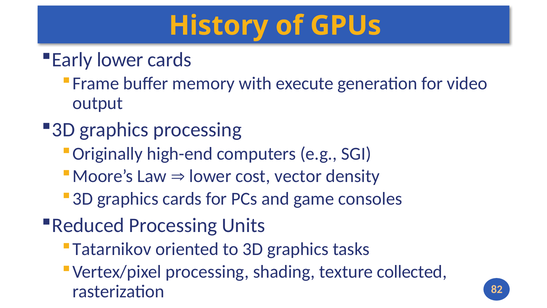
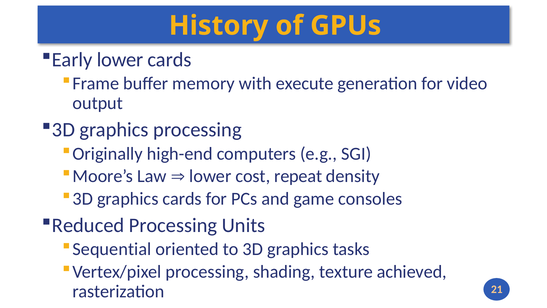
vector: vector -> repeat (298, 176)
Tatarnikov: Tatarnikov -> Sequential (112, 249)
collected: collected -> achieved (412, 272)
82: 82 -> 21 (497, 289)
